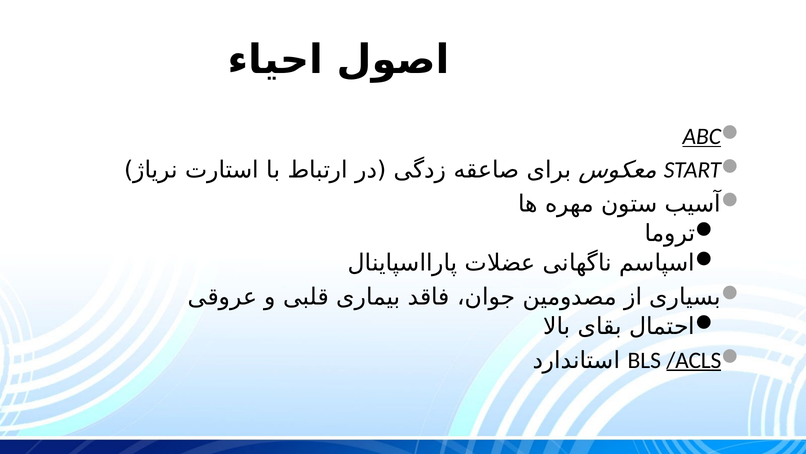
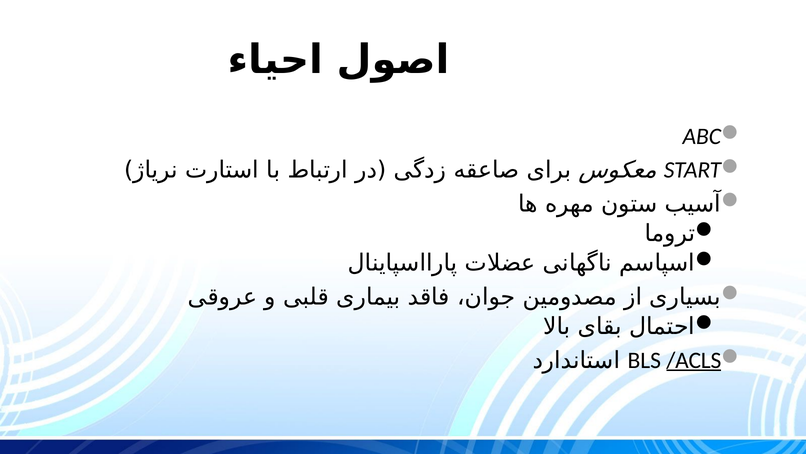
ABC underline: present -> none (702, 136)
